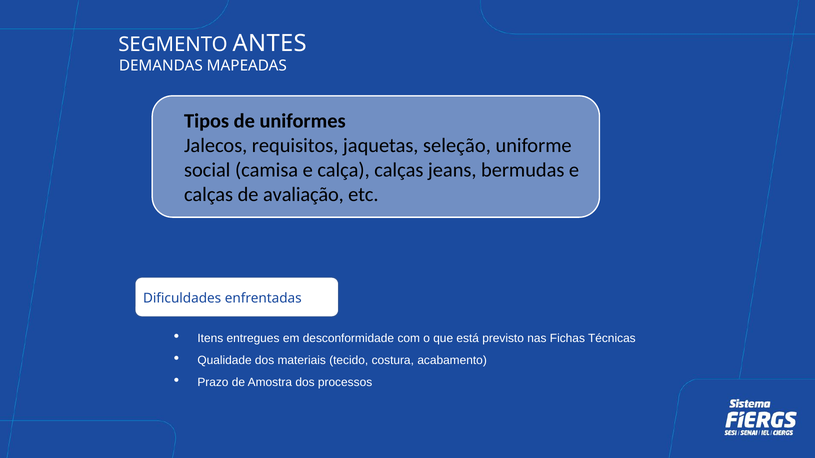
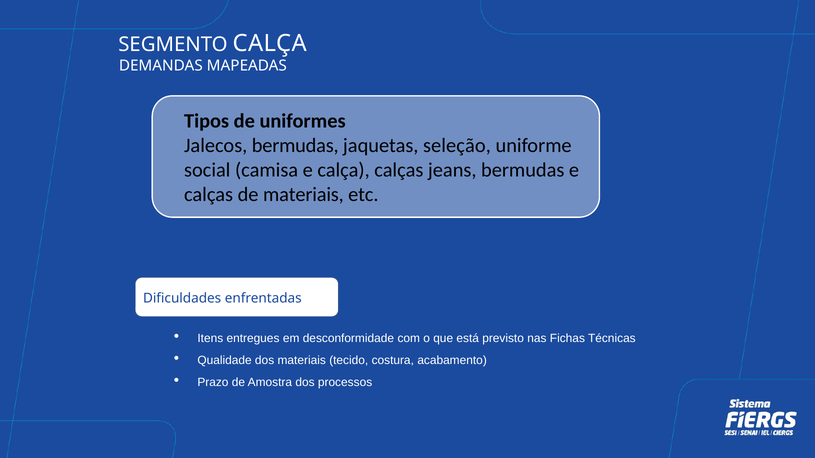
ANTES: ANTES -> CALÇA (270, 44)
Jalecos requisitos: requisitos -> bermudas (295, 146)
avaliação: avaliação -> materiais (303, 195)
